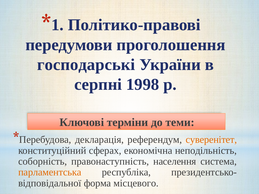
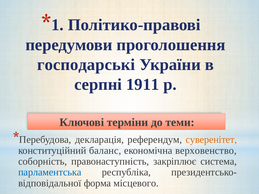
1998: 1998 -> 1911 (143, 85)
сферах: сферах -> баланс (105, 151)
неподільність: неподільність -> верховенство (206, 151)
населення: населення -> закріплює (175, 162)
парламентська colour: orange -> blue (50, 172)
